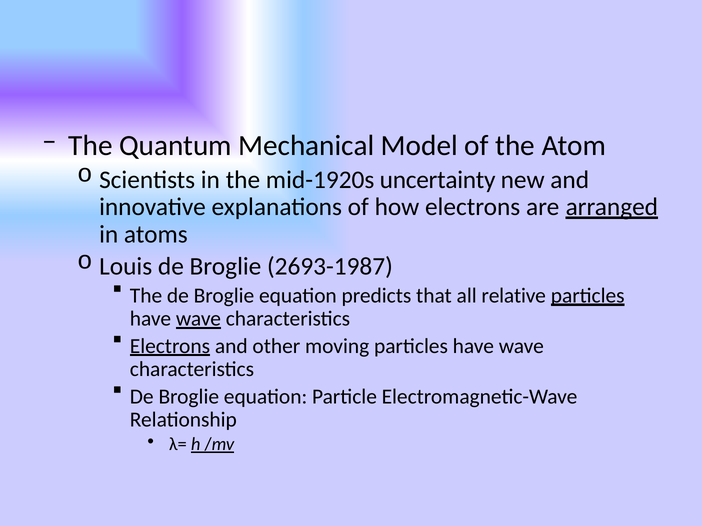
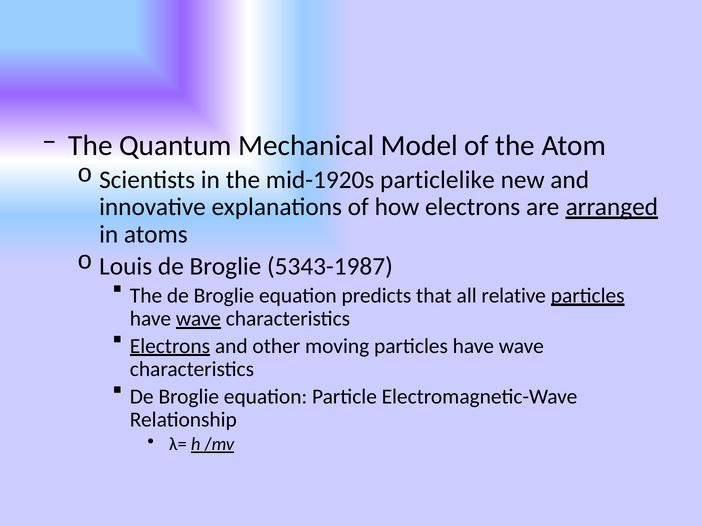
uncertainty: uncertainty -> particlelike (437, 180)
2693-1987: 2693-1987 -> 5343-1987 (330, 267)
